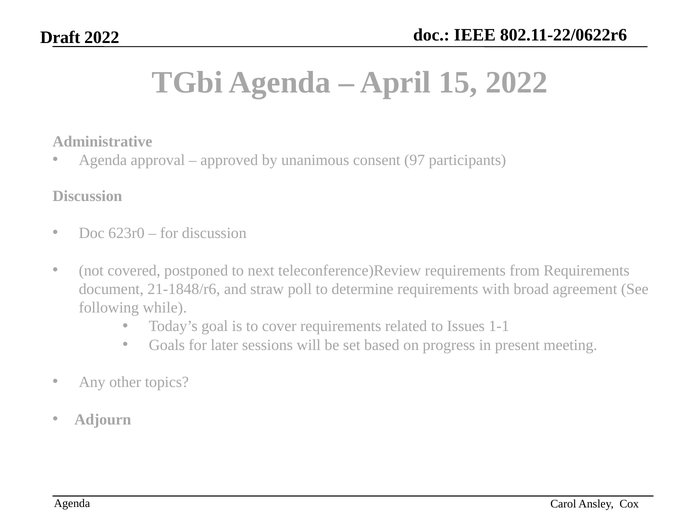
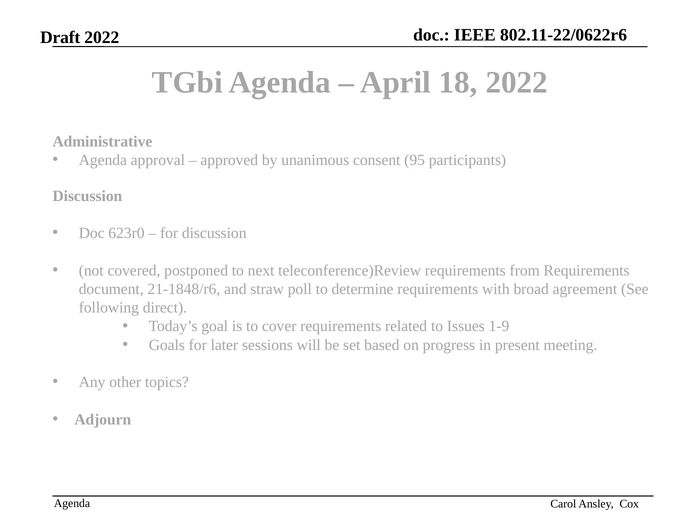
15: 15 -> 18 (458, 83)
97: 97 -> 95 (415, 160)
while: while -> direct (165, 308)
1-1: 1-1 -> 1-9 (499, 326)
